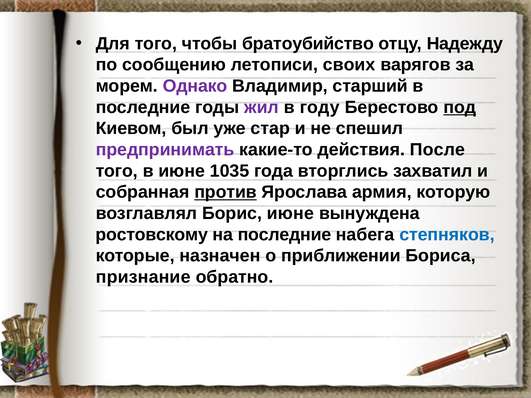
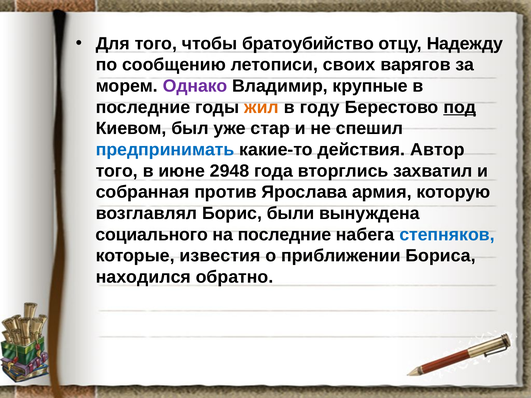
старший: старший -> крупные (370, 86)
жил colour: purple -> orange (262, 107)
предпринимать colour: purple -> blue (165, 150)
После: После -> Автор (437, 150)
1035: 1035 -> 2948 (230, 171)
против underline: present -> none (226, 192)
Борис июне: июне -> были (291, 213)
ростовскому: ростовскому -> социального (152, 235)
назначен: назначен -> известия (220, 256)
признание: признание -> находился (143, 277)
